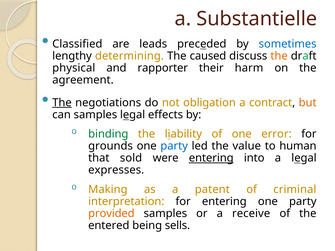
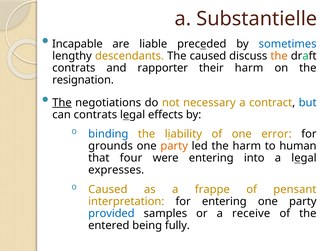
Classified: Classified -> Incapable (77, 44)
leads: leads -> liable (153, 44)
determining: determining -> descendants (129, 56)
physical: physical -> contrats (74, 68)
agreement: agreement -> resignation (83, 80)
obligation: obligation -> necessary (209, 103)
but colour: orange -> blue (308, 103)
can samples: samples -> contrats (95, 115)
binding colour: green -> blue (108, 134)
party colour: blue -> orange (174, 146)
the value: value -> harm (247, 146)
sold: sold -> four (131, 158)
entering underline: present -> none (211, 158)
Making: Making -> Caused (108, 190)
patent: patent -> frappe (212, 190)
criminal: criminal -> pensant (295, 190)
provided colour: orange -> blue (111, 214)
sells: sells -> fully (177, 226)
